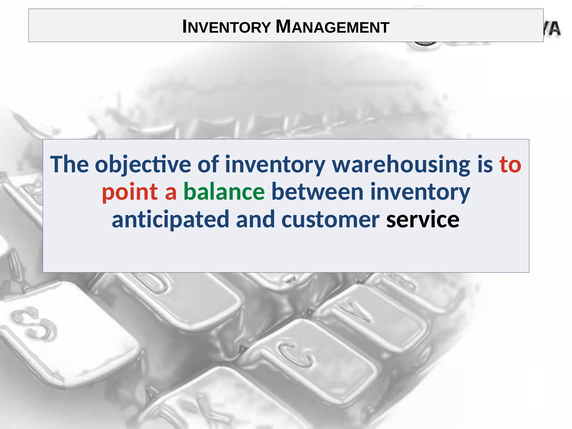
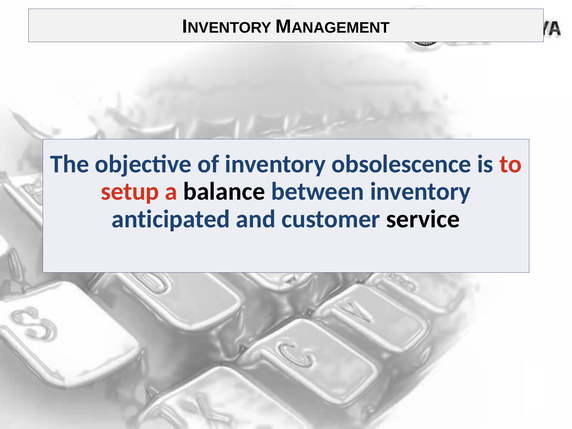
warehousing: warehousing -> obsolescence (401, 164)
point: point -> setup (130, 192)
balance colour: green -> black (224, 192)
